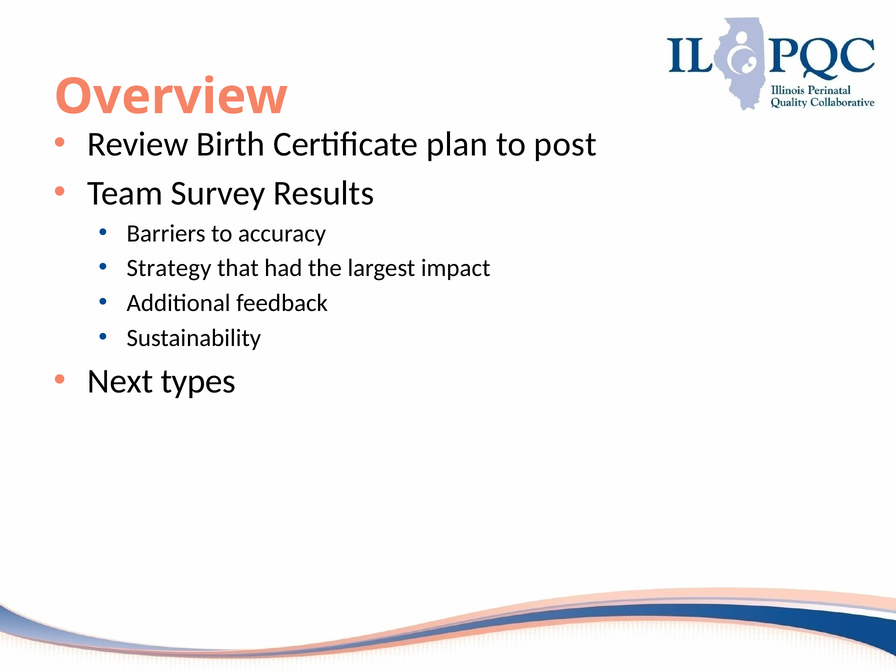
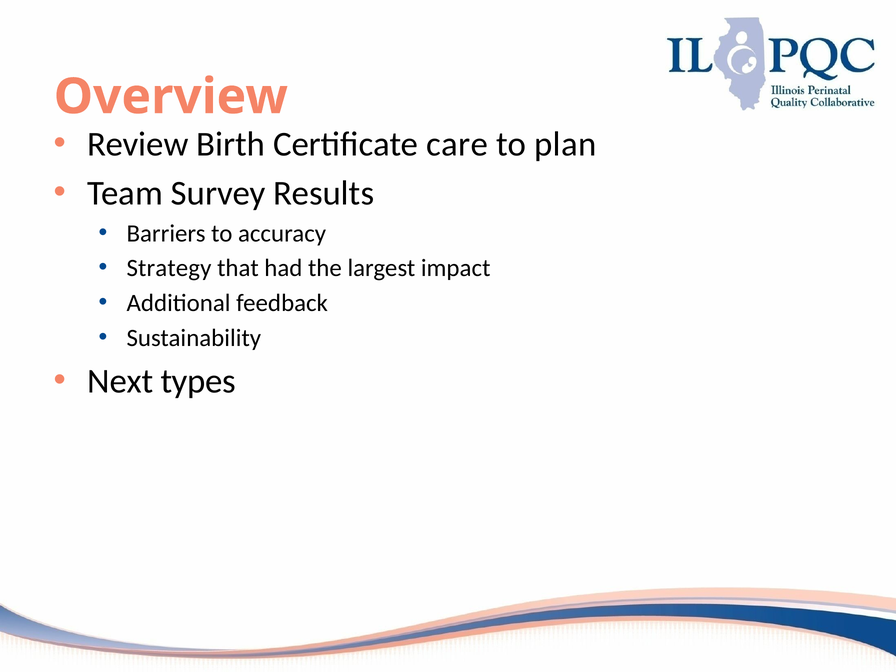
plan: plan -> care (457, 144)
post: post -> plan (565, 144)
